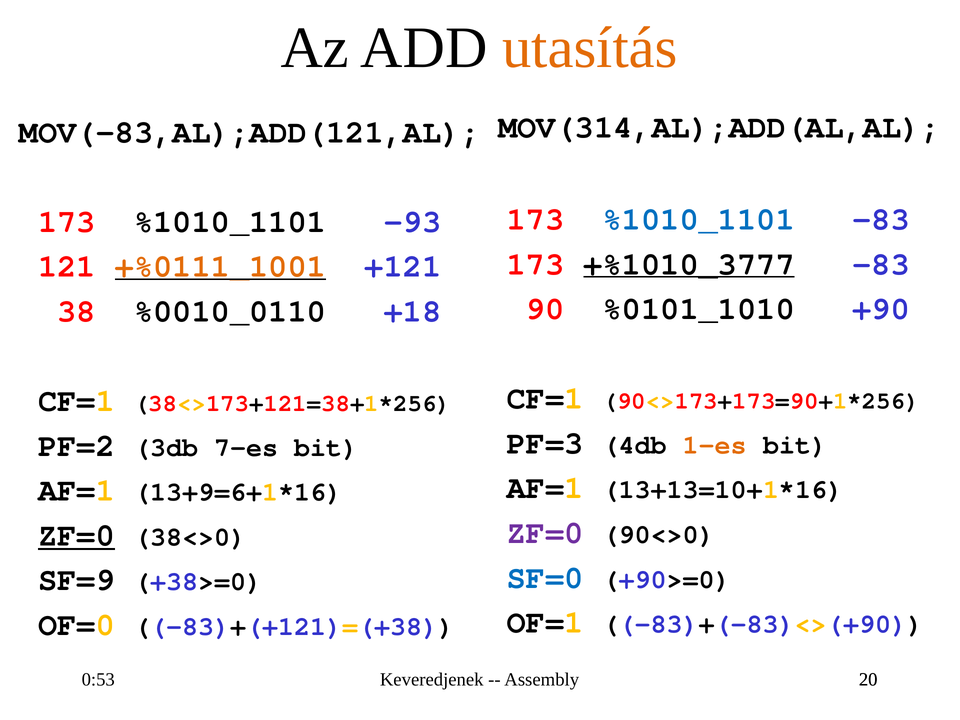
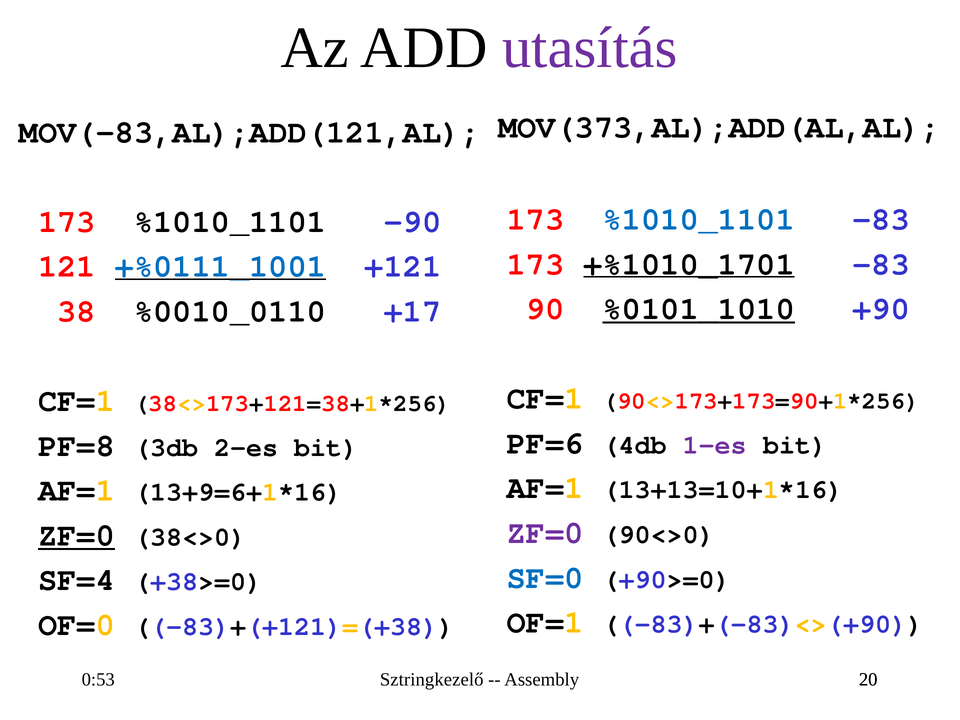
utasítás colour: orange -> purple (590, 48)
MOV(314,AL);ADD(AL,AL: MOV(314,AL);ADD(AL,AL -> MOV(373,AL);ADD(AL,AL (719, 127)
-93: -93 -> -90 (412, 222)
+%1010_3777: +%1010_3777 -> +%1010_1701 (689, 264)
+%0111_1001 colour: orange -> blue (220, 266)
%0101_1010 underline: none -> present (699, 309)
+18: +18 -> +17 (412, 311)
PF=3: PF=3 -> PF=6 (545, 443)
1-es colour: orange -> purple (715, 445)
PF=2: PF=2 -> PF=8 (76, 445)
7-es: 7-es -> 2-es (246, 447)
SF=9: SF=9 -> SF=4 (76, 580)
Keveredjenek: Keveredjenek -> Sztringkezelő (432, 680)
